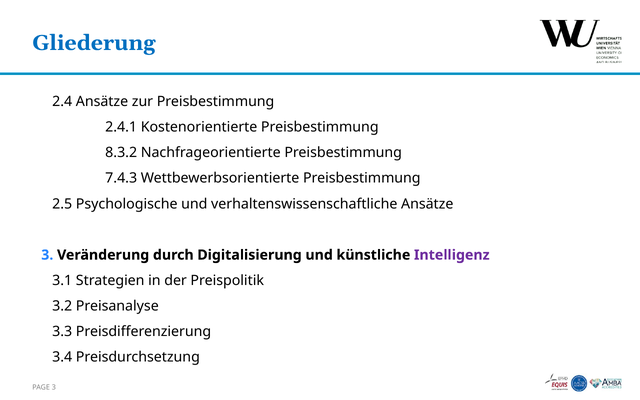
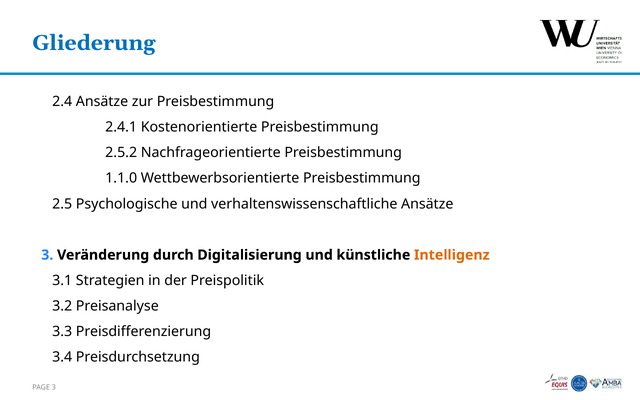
8.3.2: 8.3.2 -> 2.5.2 (121, 153)
7.4.3: 7.4.3 -> 1.1.0 (121, 178)
Intelligenz colour: purple -> orange (452, 255)
